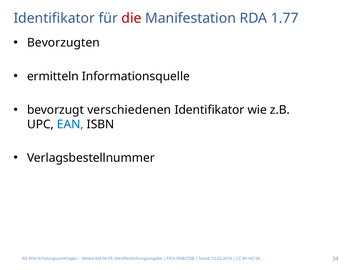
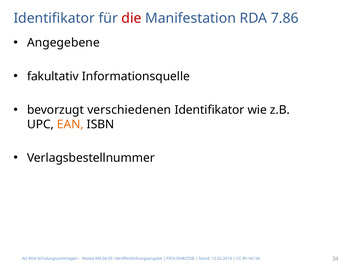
1.77: 1.77 -> 7.86 (285, 18)
Bevorzugten: Bevorzugten -> Angegebene (63, 43)
ermitteln: ermitteln -> fakultativ (53, 76)
EAN colour: blue -> orange (70, 124)
